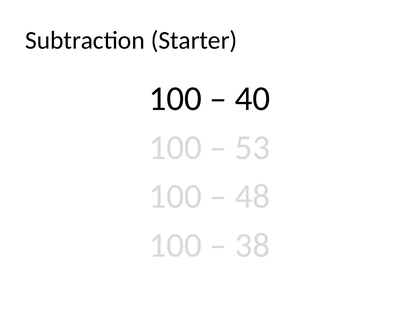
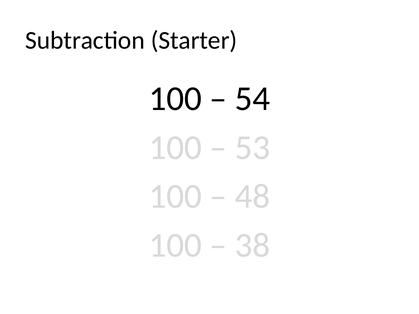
40: 40 -> 54 (253, 99)
